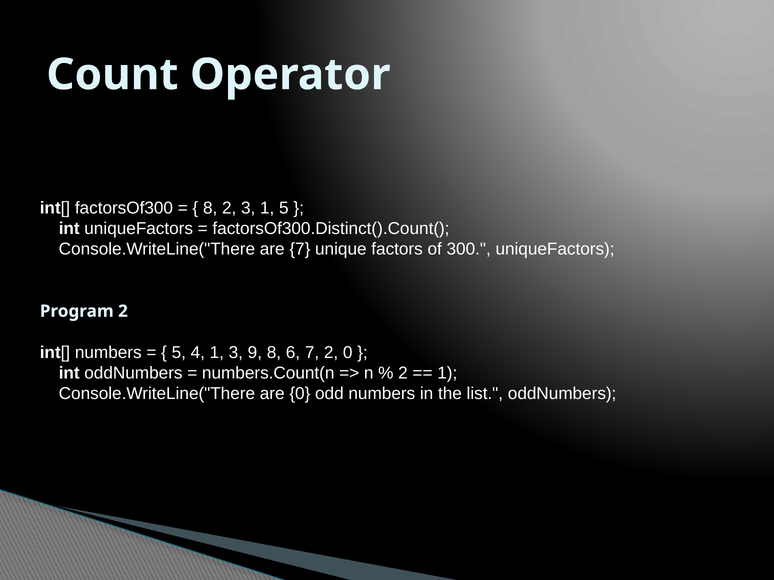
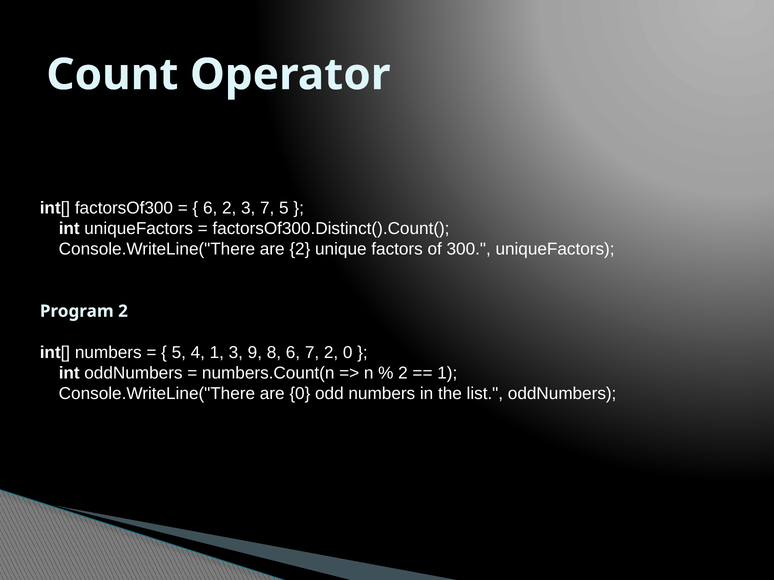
8: 8 -> 6 (210, 208)
3 1: 1 -> 7 (267, 208)
are 7: 7 -> 2 (300, 250)
